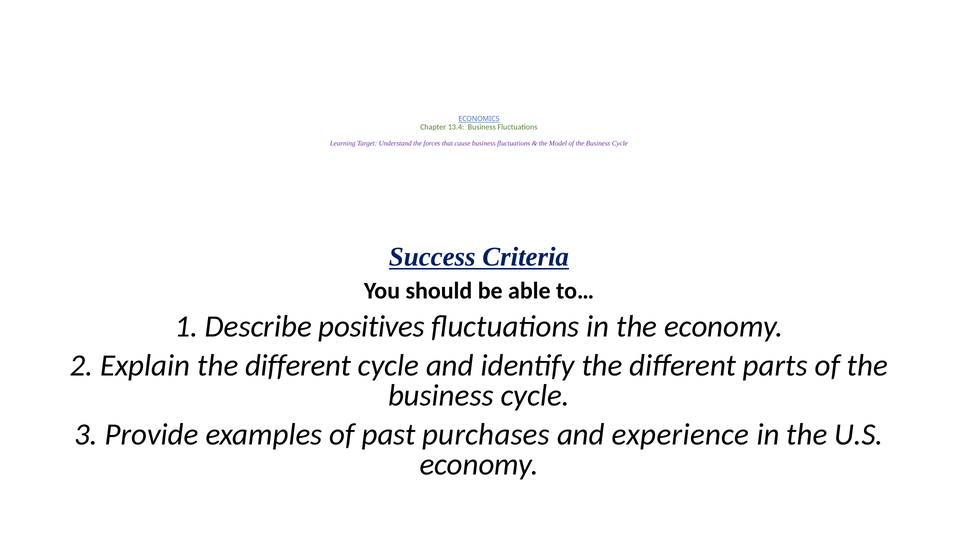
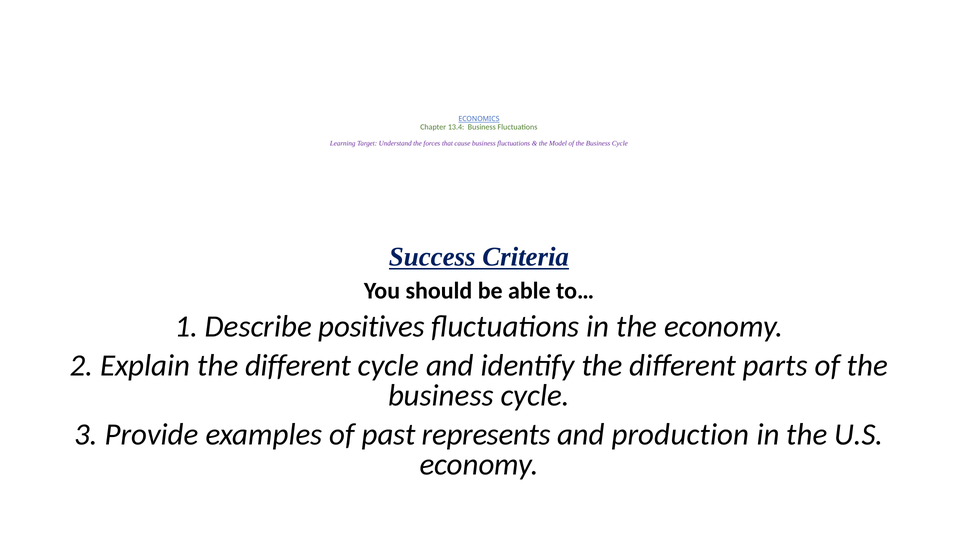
purchases: purchases -> represents (486, 434)
experience: experience -> production (681, 434)
